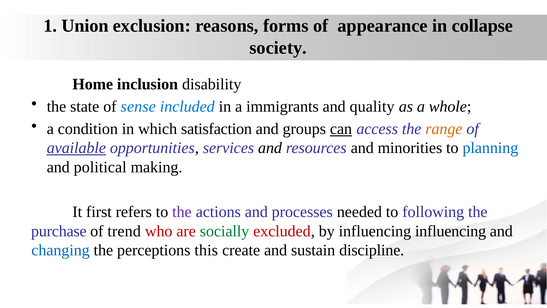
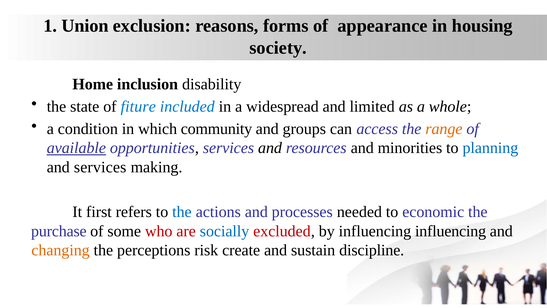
collapse: collapse -> housing (482, 26)
sense: sense -> fiture (138, 106)
immigrants: immigrants -> widespread (282, 106)
quality: quality -> limited (372, 106)
satisfaction: satisfaction -> community (216, 129)
can underline: present -> none (341, 129)
and political: political -> services (100, 167)
the colour: purple -> blue (182, 212)
following: following -> economic (433, 212)
trend: trend -> some (124, 231)
socially colour: green -> blue (225, 231)
changing colour: blue -> orange (61, 250)
this: this -> risk (206, 250)
